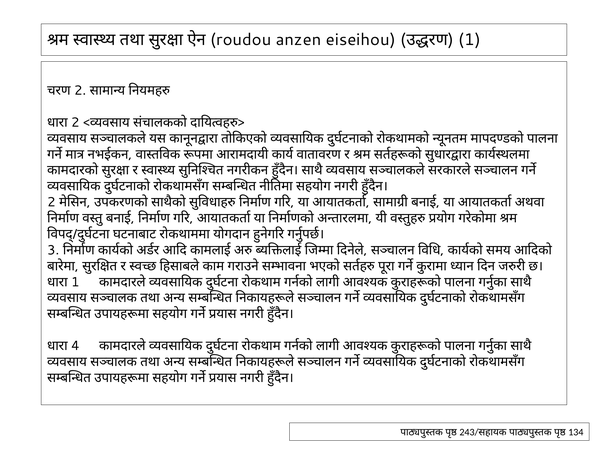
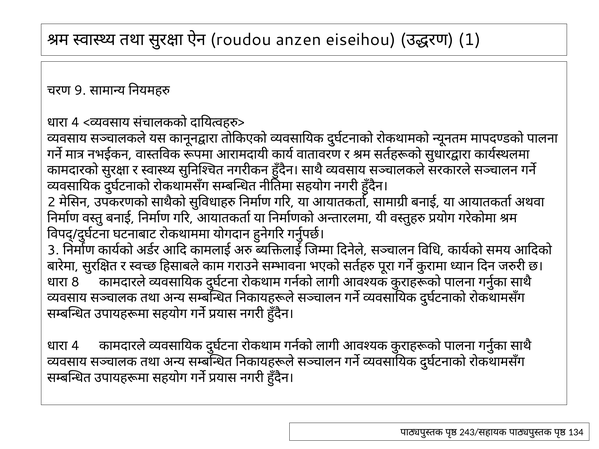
2: 2 -> 9 (80, 91)
2: 2 -> 4 (75, 122)
1: 1 -> 8 (75, 282)
